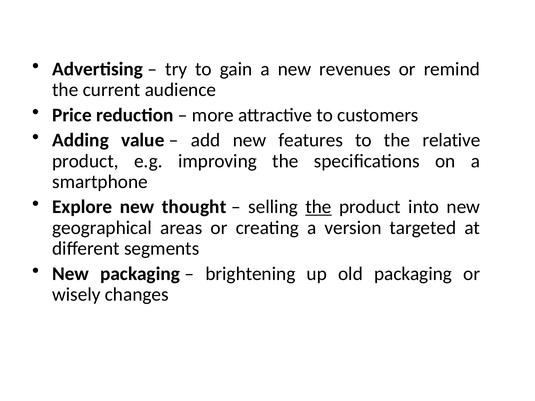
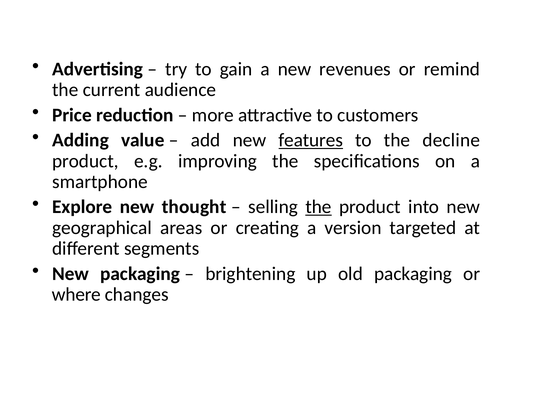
features underline: none -> present (311, 140)
relative: relative -> decline (451, 140)
wisely: wisely -> where (76, 295)
